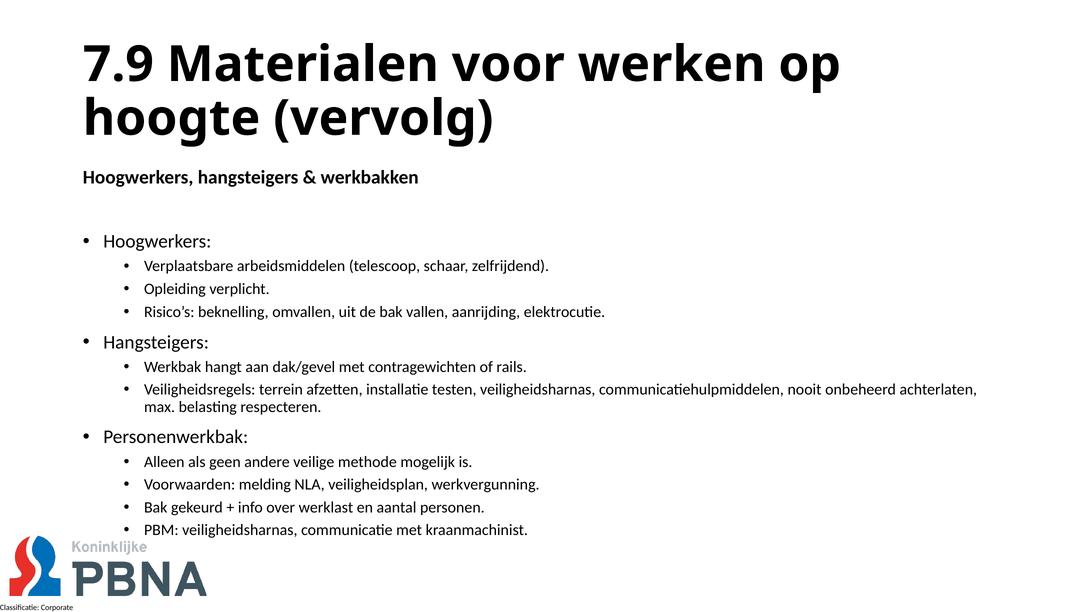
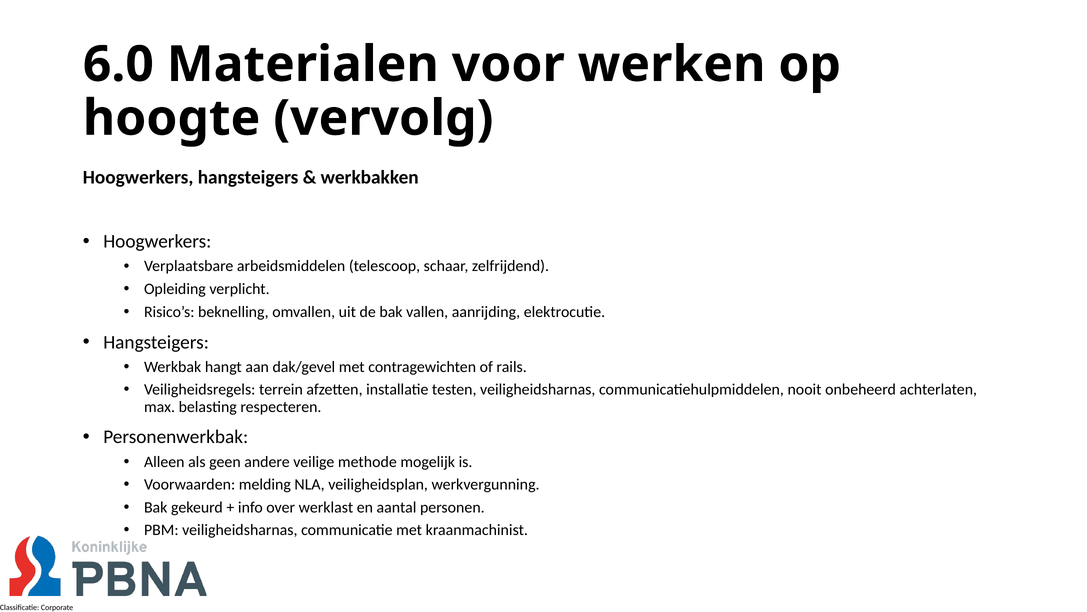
7.9: 7.9 -> 6.0 (118, 64)
